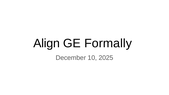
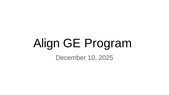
Formally: Formally -> Program (108, 43)
